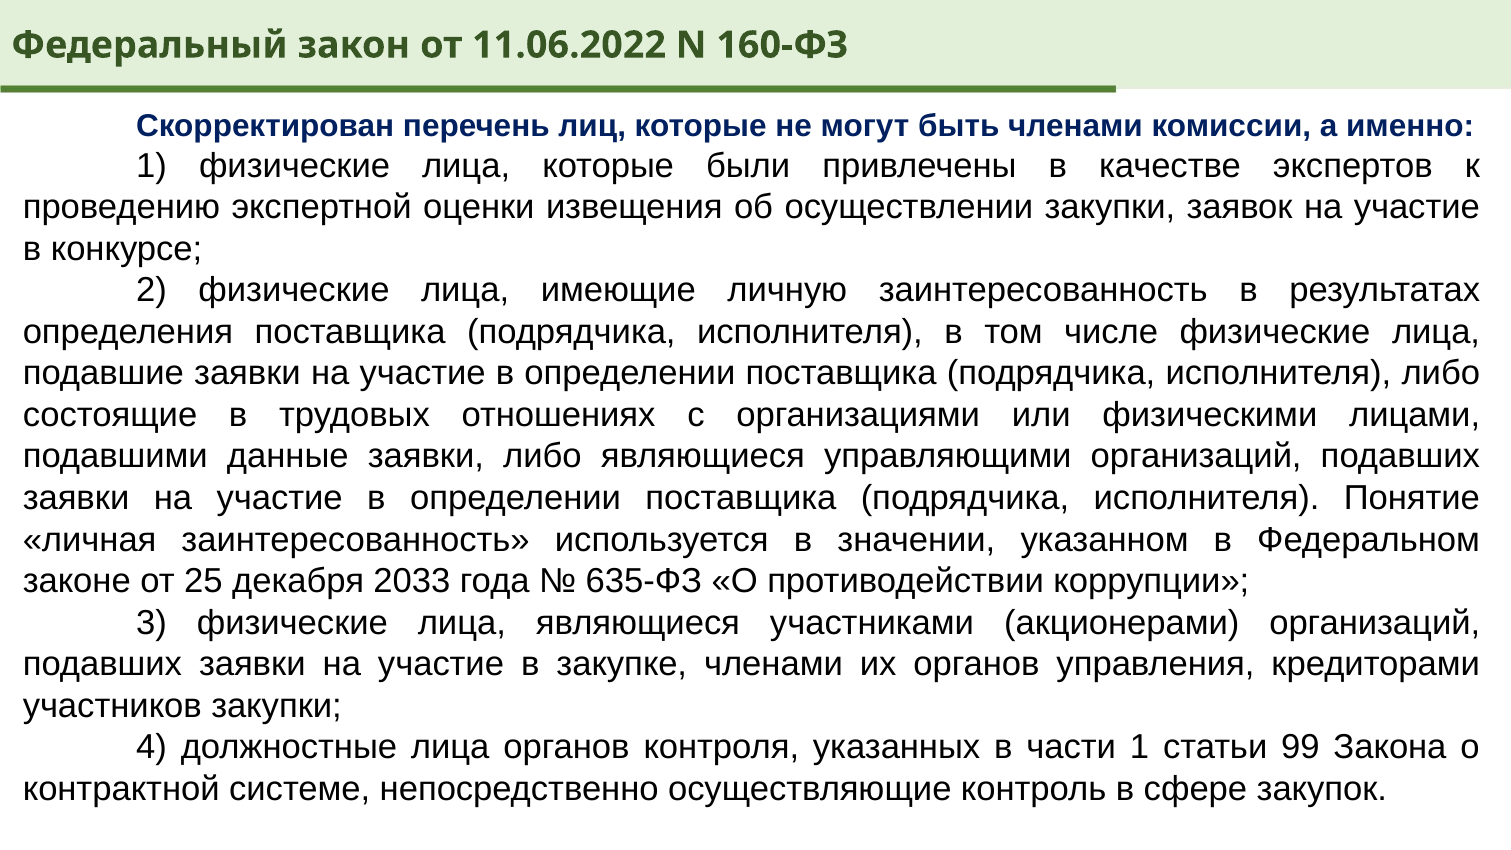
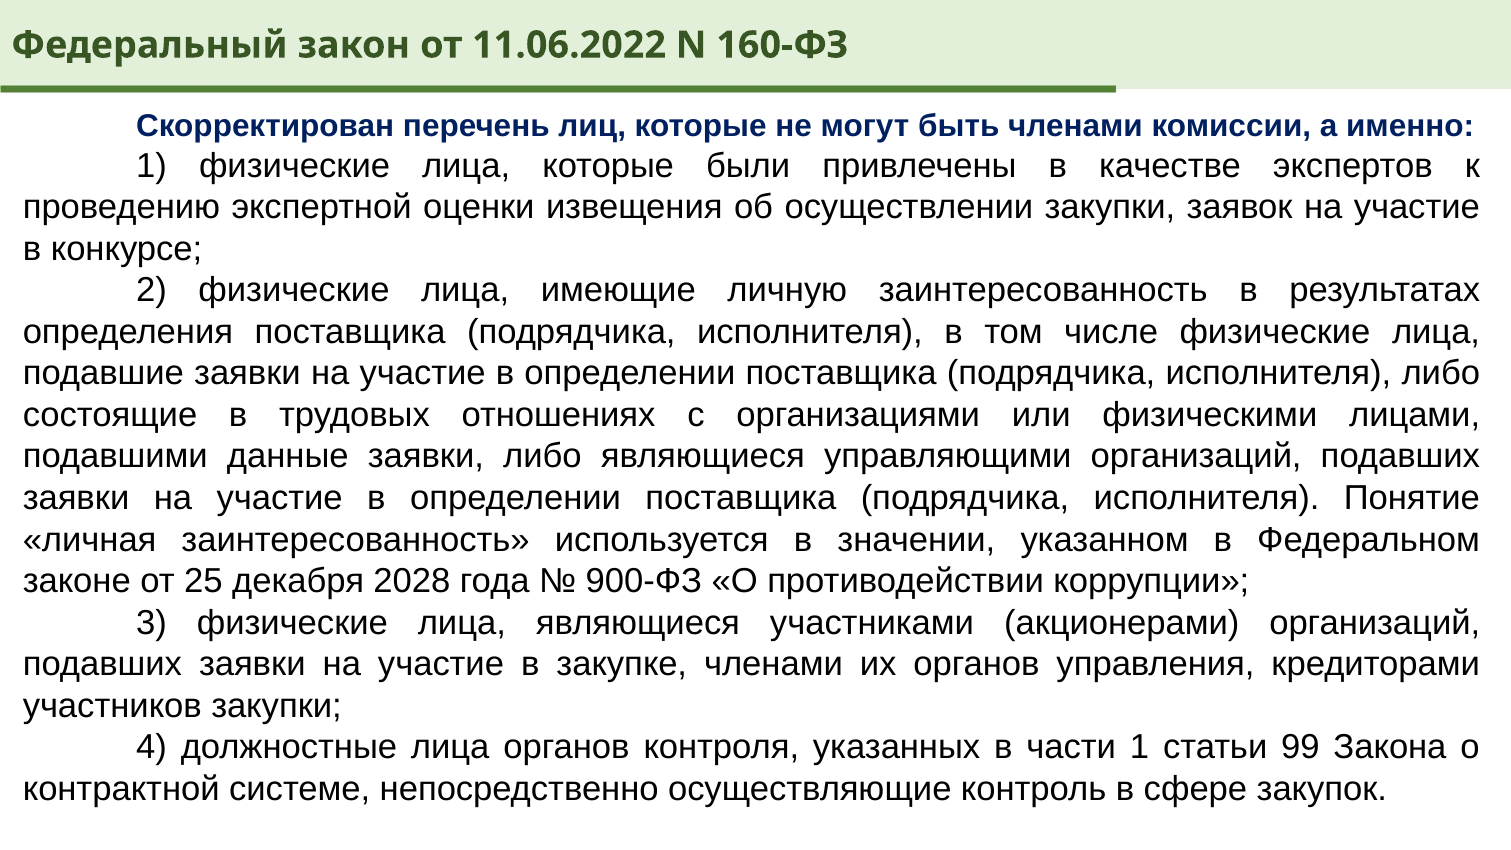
2033: 2033 -> 2028 (412, 581)
635-ФЗ: 635-ФЗ -> 900-ФЗ (644, 581)
